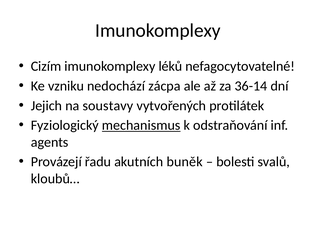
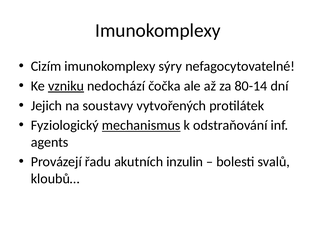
léků: léků -> sýry (170, 66)
vzniku underline: none -> present (66, 86)
zácpa: zácpa -> čočka (164, 86)
36-14: 36-14 -> 80-14 (251, 86)
buněk: buněk -> inzulin (185, 162)
